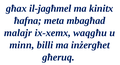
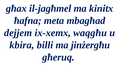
malajr: malajr -> dejjem (18, 33)
minn: minn -> kbira (22, 45)
inżergħet: inżergħet -> jinżergħu (90, 45)
